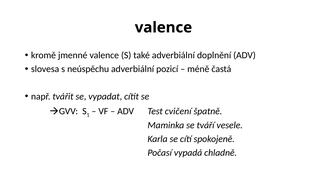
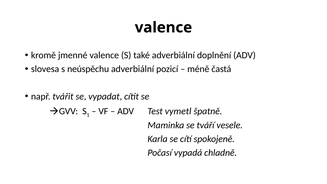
cvičení: cvičení -> vymetl (178, 111)
